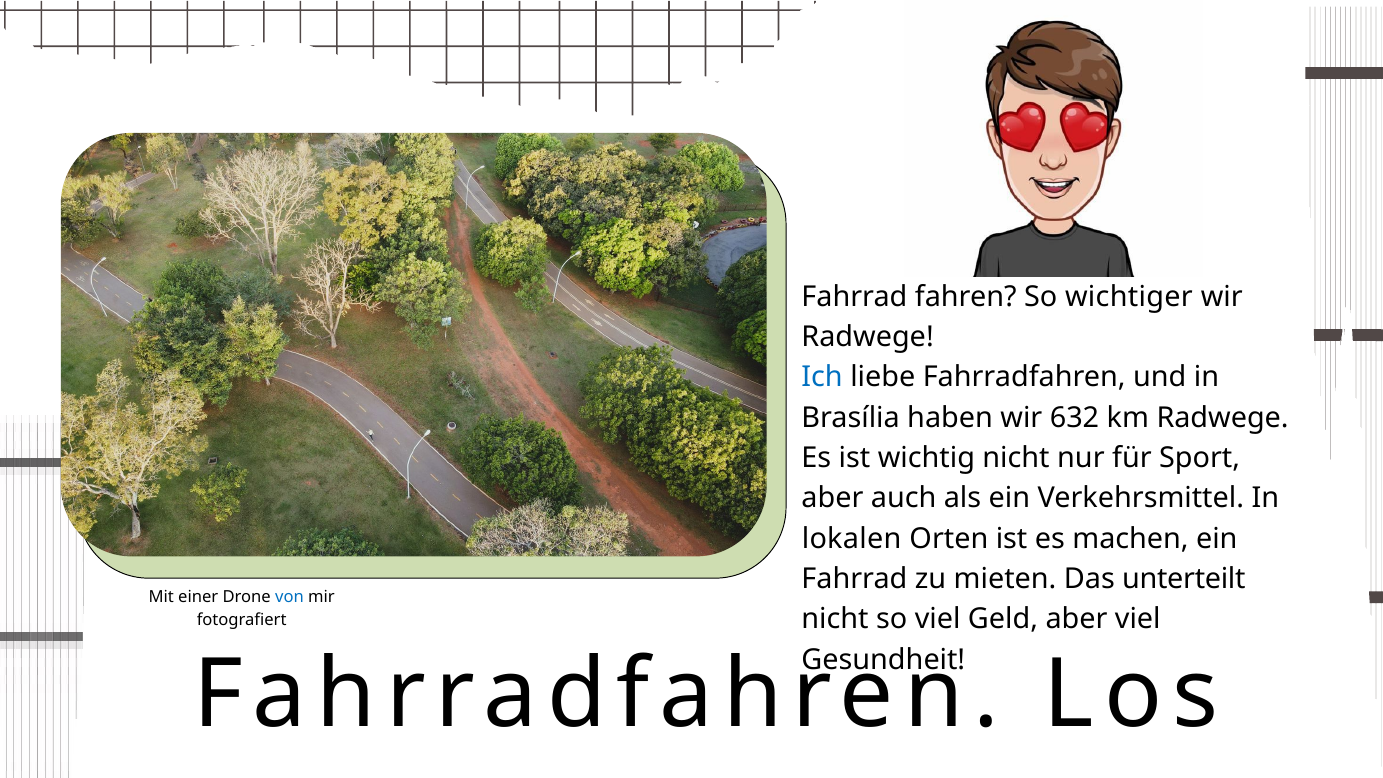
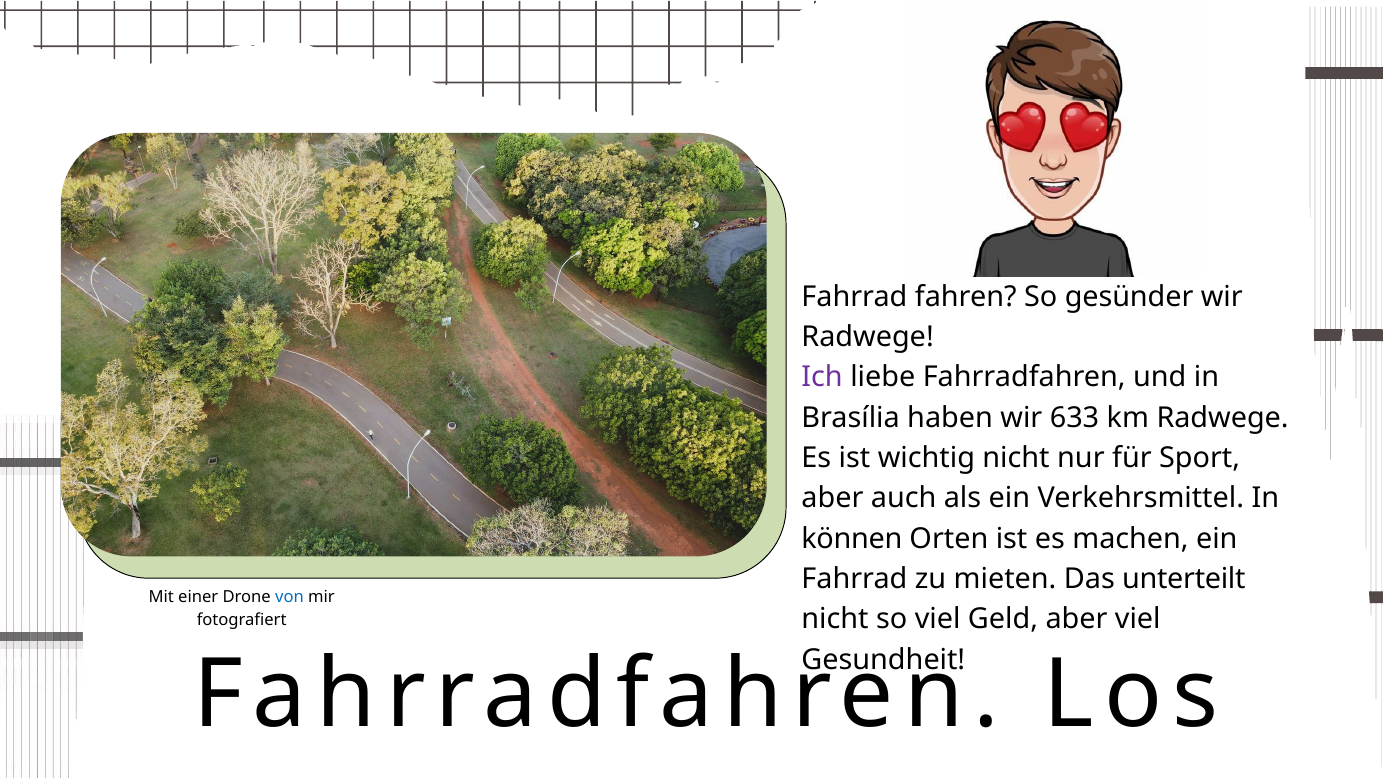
wichtiger: wichtiger -> gesünder (1129, 297)
Ich colour: blue -> purple (822, 377)
632: 632 -> 633 (1074, 418)
lokalen: lokalen -> können (852, 539)
